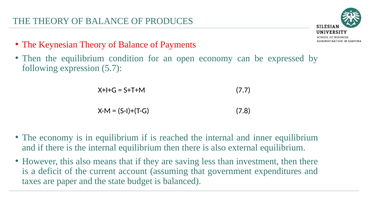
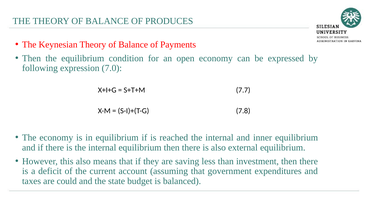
5.7: 5.7 -> 7.0 (112, 68)
paper: paper -> could (67, 181)
